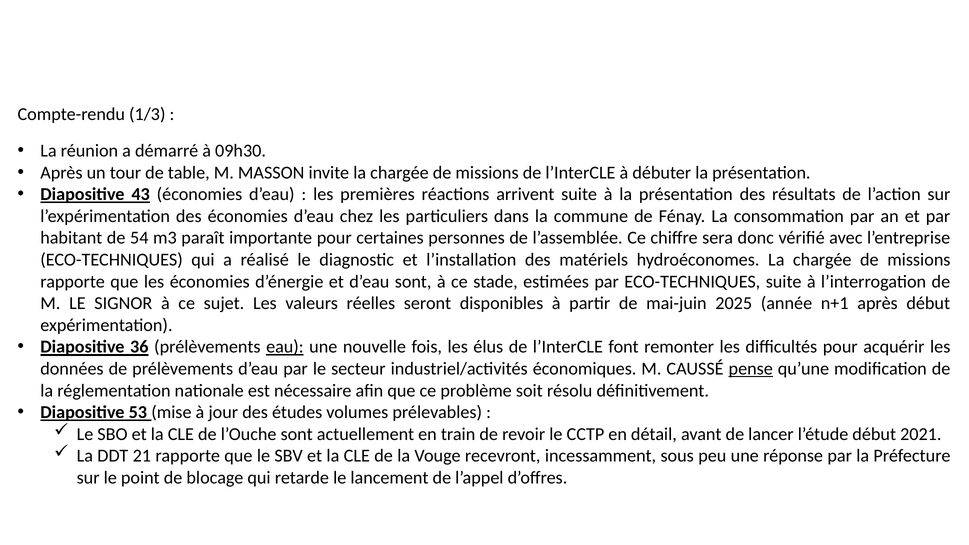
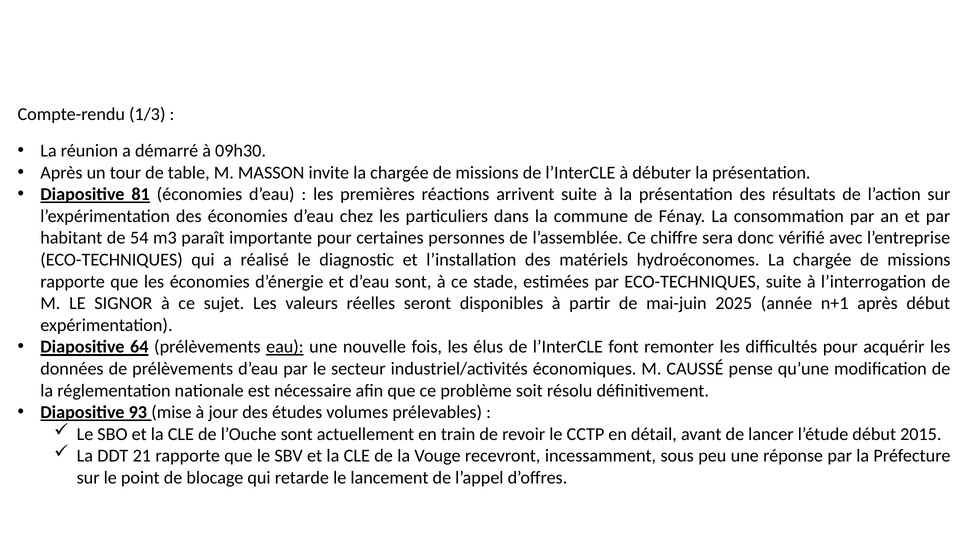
43: 43 -> 81 (141, 194)
36: 36 -> 64 (139, 347)
pense underline: present -> none (751, 369)
53: 53 -> 93 (138, 412)
2021: 2021 -> 2015 (921, 434)
